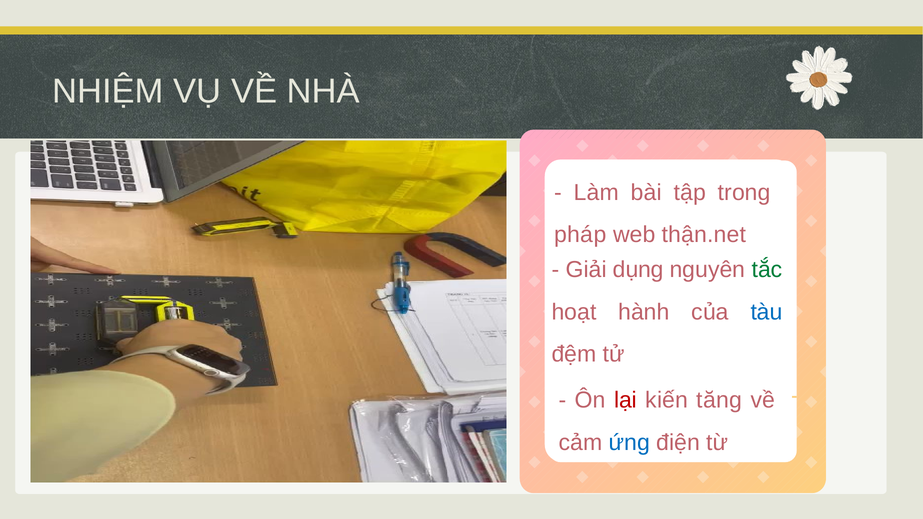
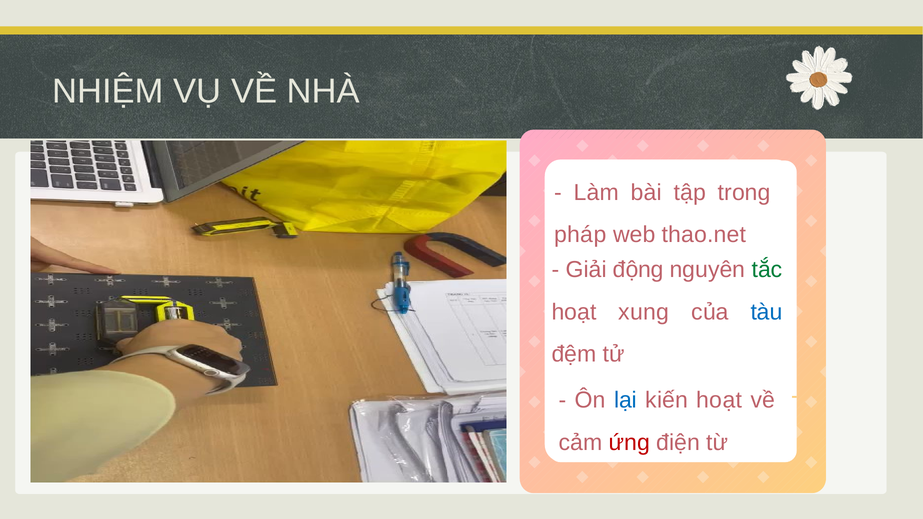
thận.net: thận.net -> thao.net (704, 235)
dụng: dụng -> động (638, 270)
hành: hành -> xung (644, 312)
lại colour: red -> blue (626, 400)
kiến tăng: tăng -> hoạt (719, 400)
ứng colour: blue -> red (629, 443)
